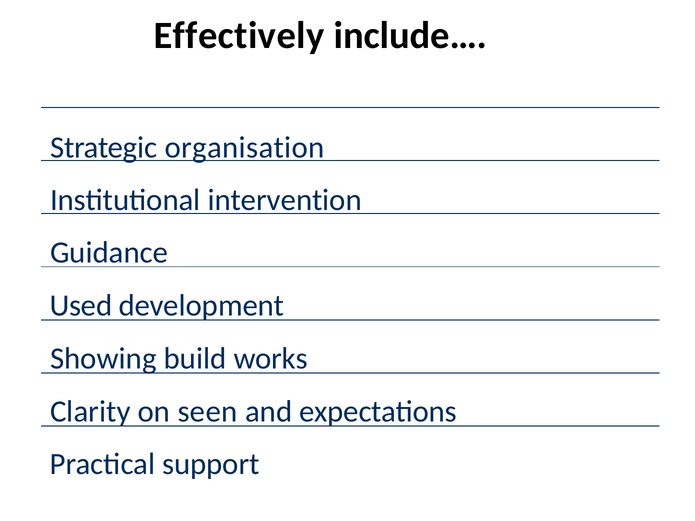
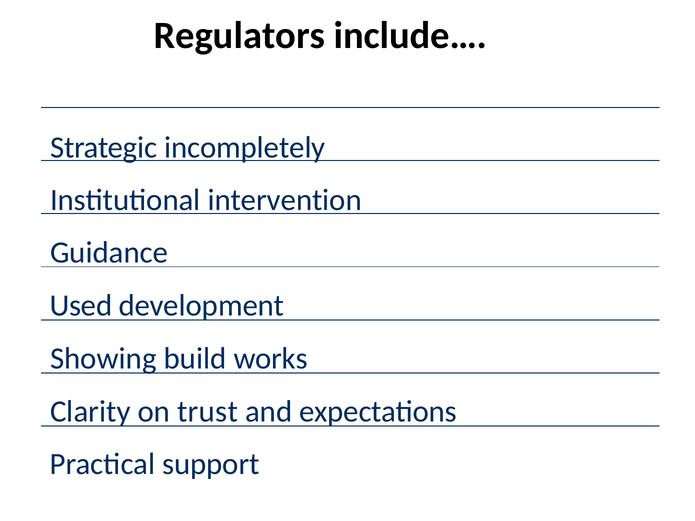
Effectively: Effectively -> Regulators (239, 36)
organisation: organisation -> incompletely (245, 148)
seen: seen -> trust (207, 412)
